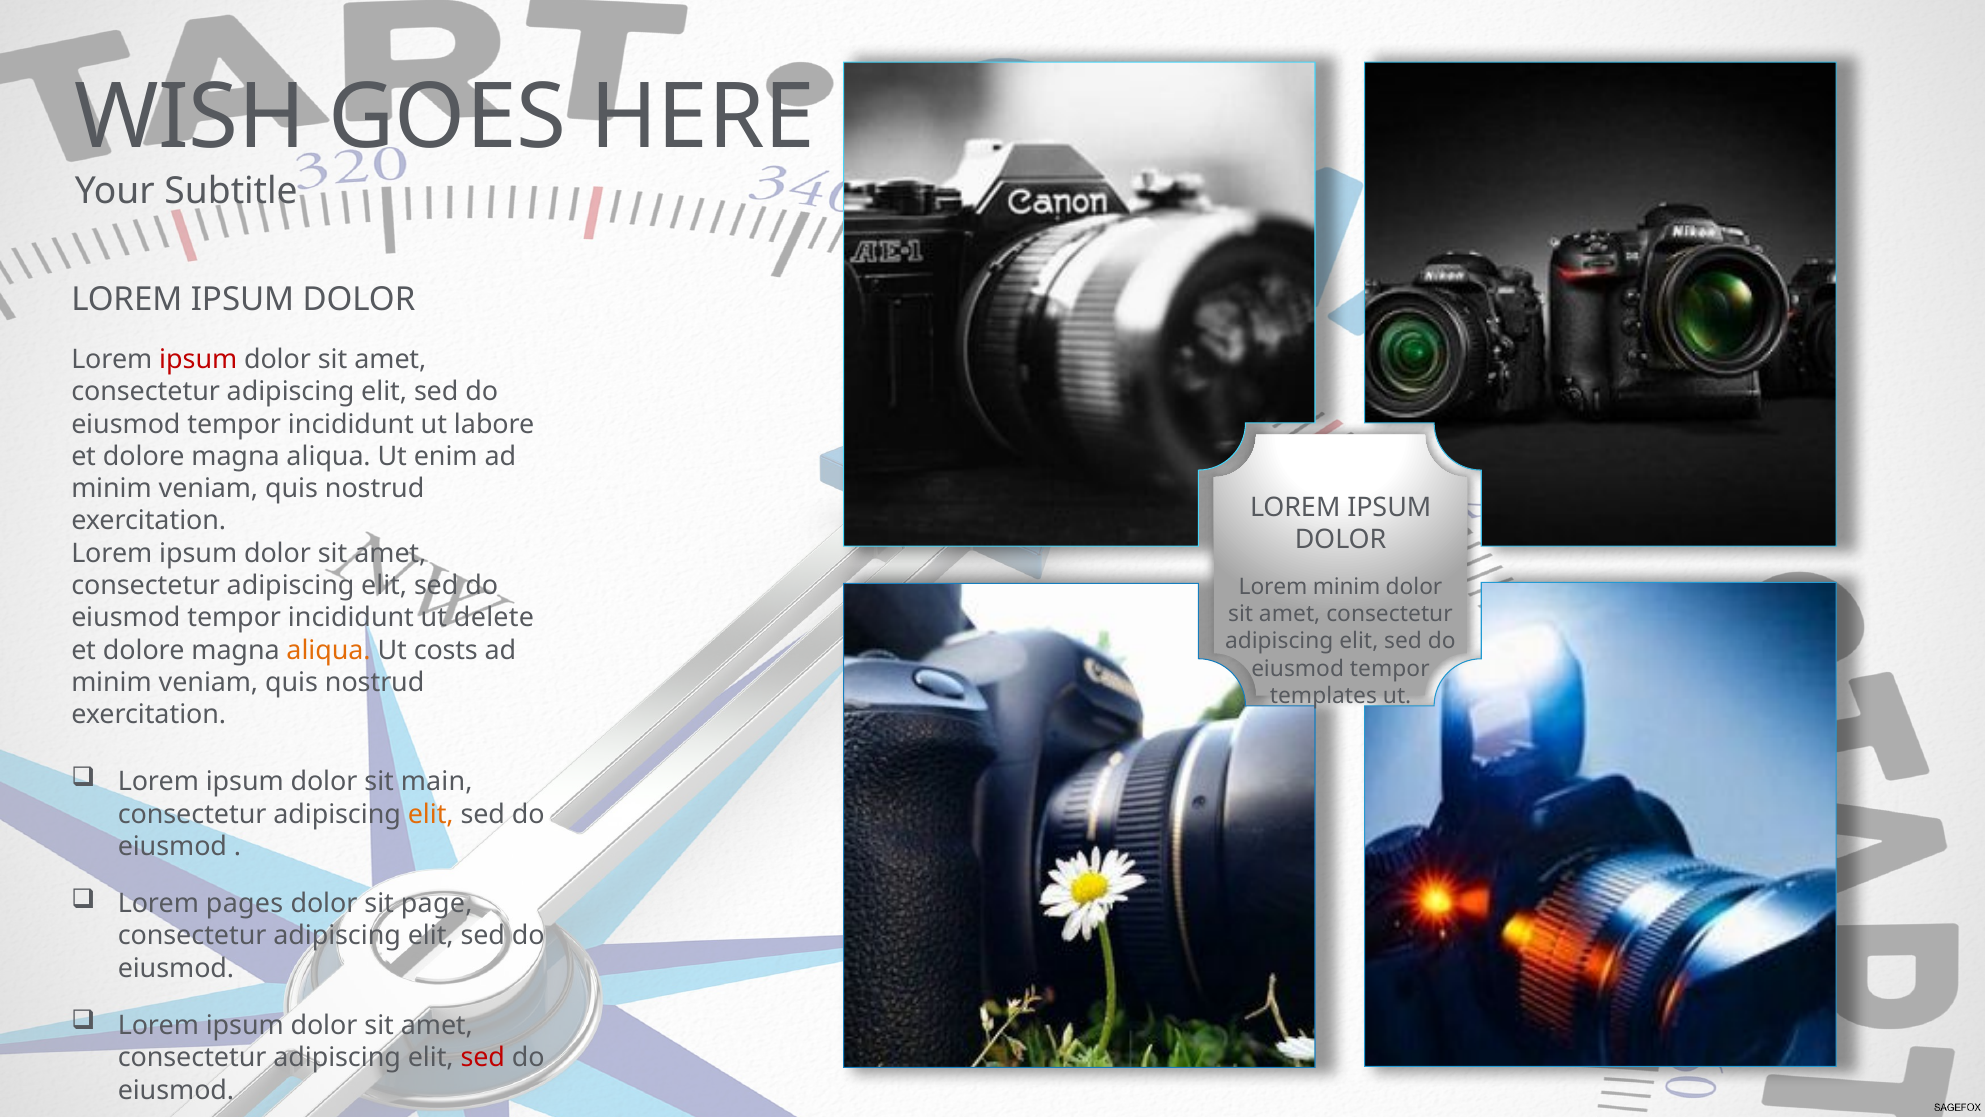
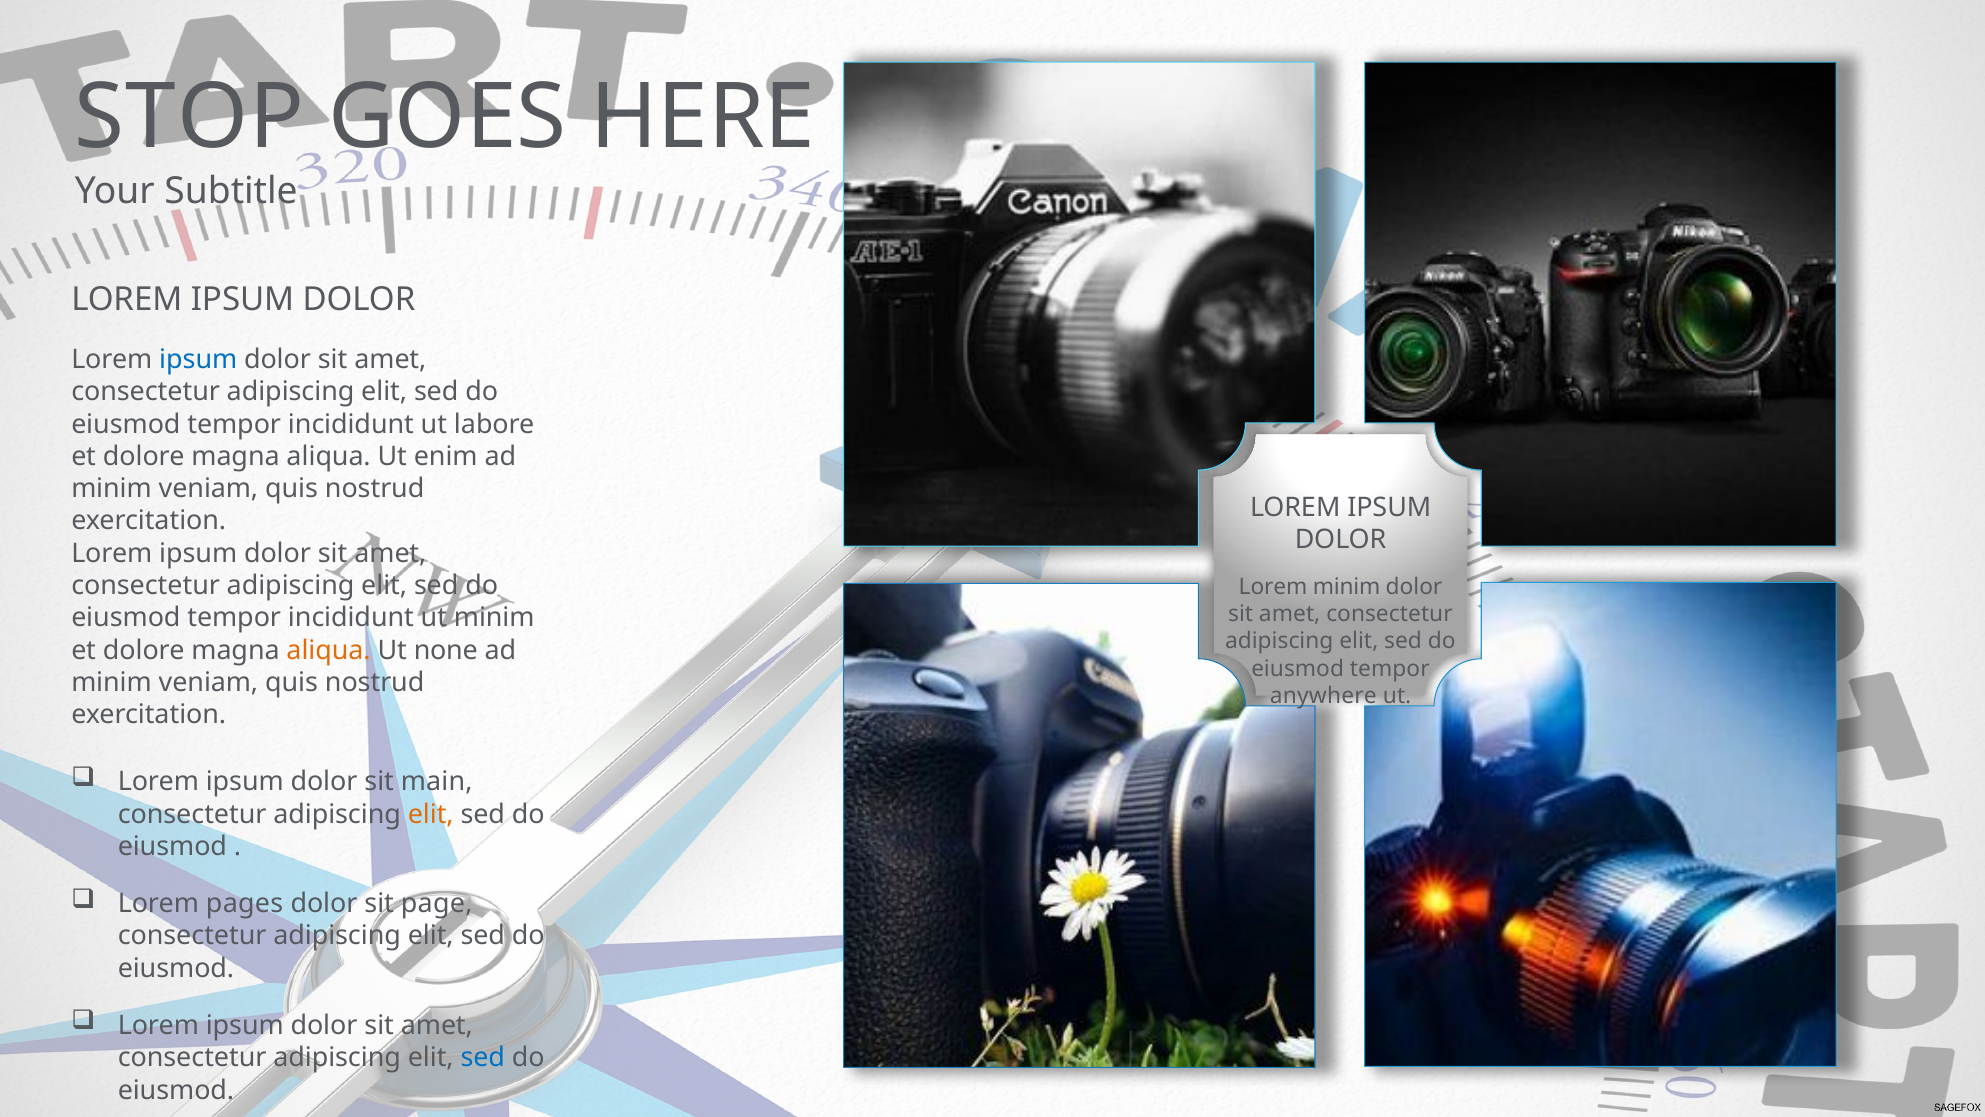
WISH: WISH -> STOP (189, 118)
ipsum colour: red -> blue (198, 359)
ut delete: delete -> minim (494, 618)
costs: costs -> none (446, 650)
templates: templates -> anywhere (1323, 696)
sed colour: red -> blue (483, 1057)
